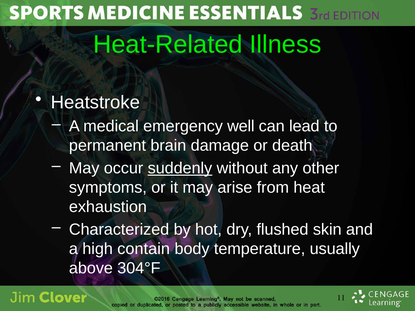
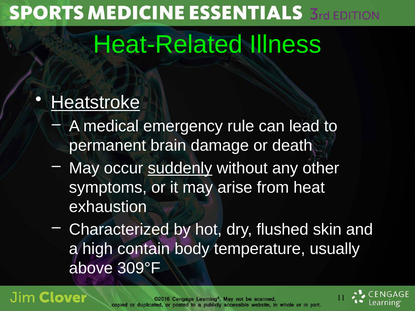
Heatstroke underline: none -> present (95, 103)
well: well -> rule (241, 126)
304°F: 304°F -> 309°F (139, 269)
